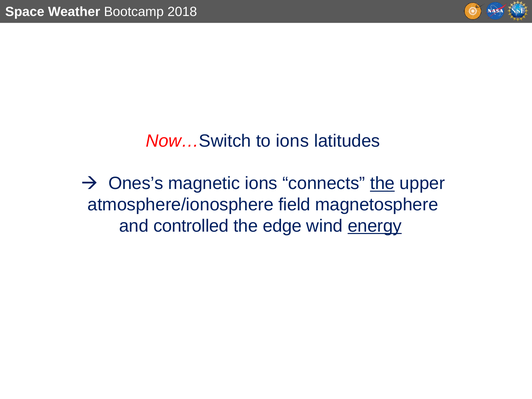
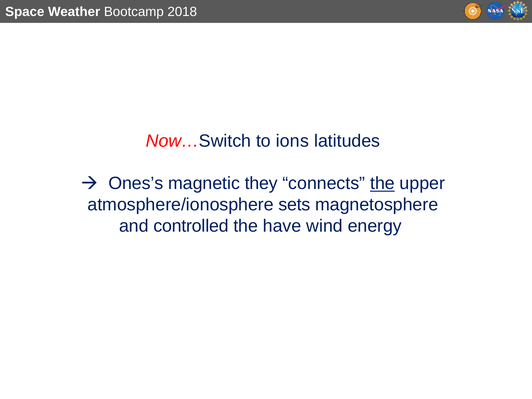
magnetic ions: ions -> they (261, 183)
field: field -> sets (294, 205)
edge: edge -> have (282, 226)
energy underline: present -> none (375, 226)
